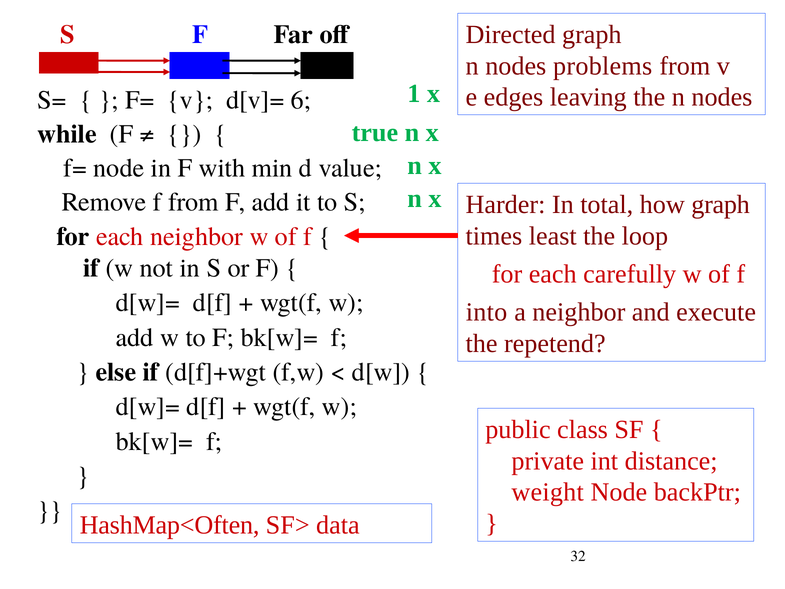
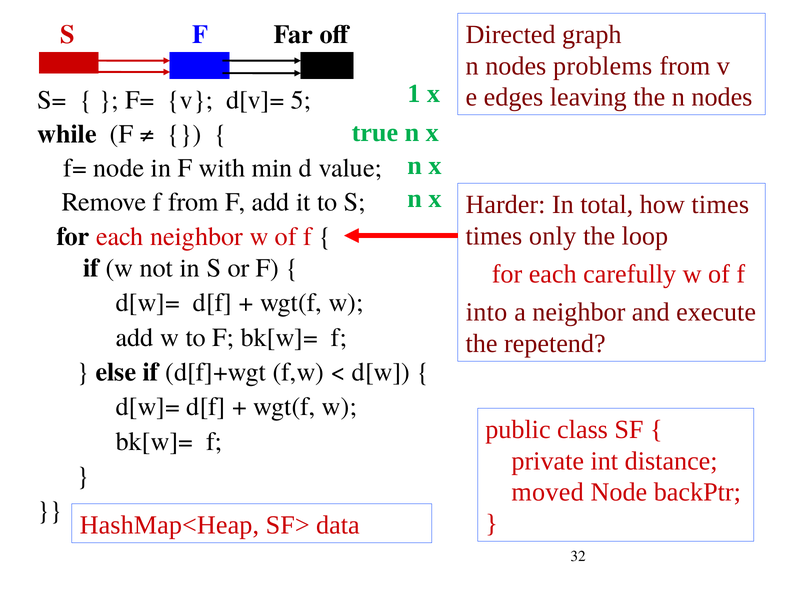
6: 6 -> 5 (301, 100)
how graph: graph -> times (720, 205)
least: least -> only (553, 236)
weight: weight -> moved (548, 492)
HashMap<Often: HashMap<Often -> HashMap<Heap (169, 525)
